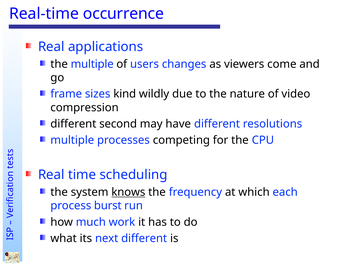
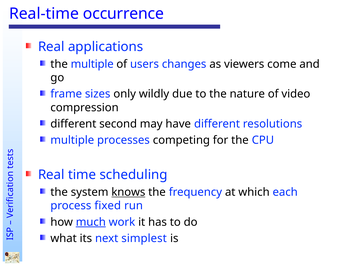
kind: kind -> only (125, 94)
burst: burst -> fixed (108, 205)
much underline: none -> present (91, 222)
next different: different -> simplest (144, 238)
